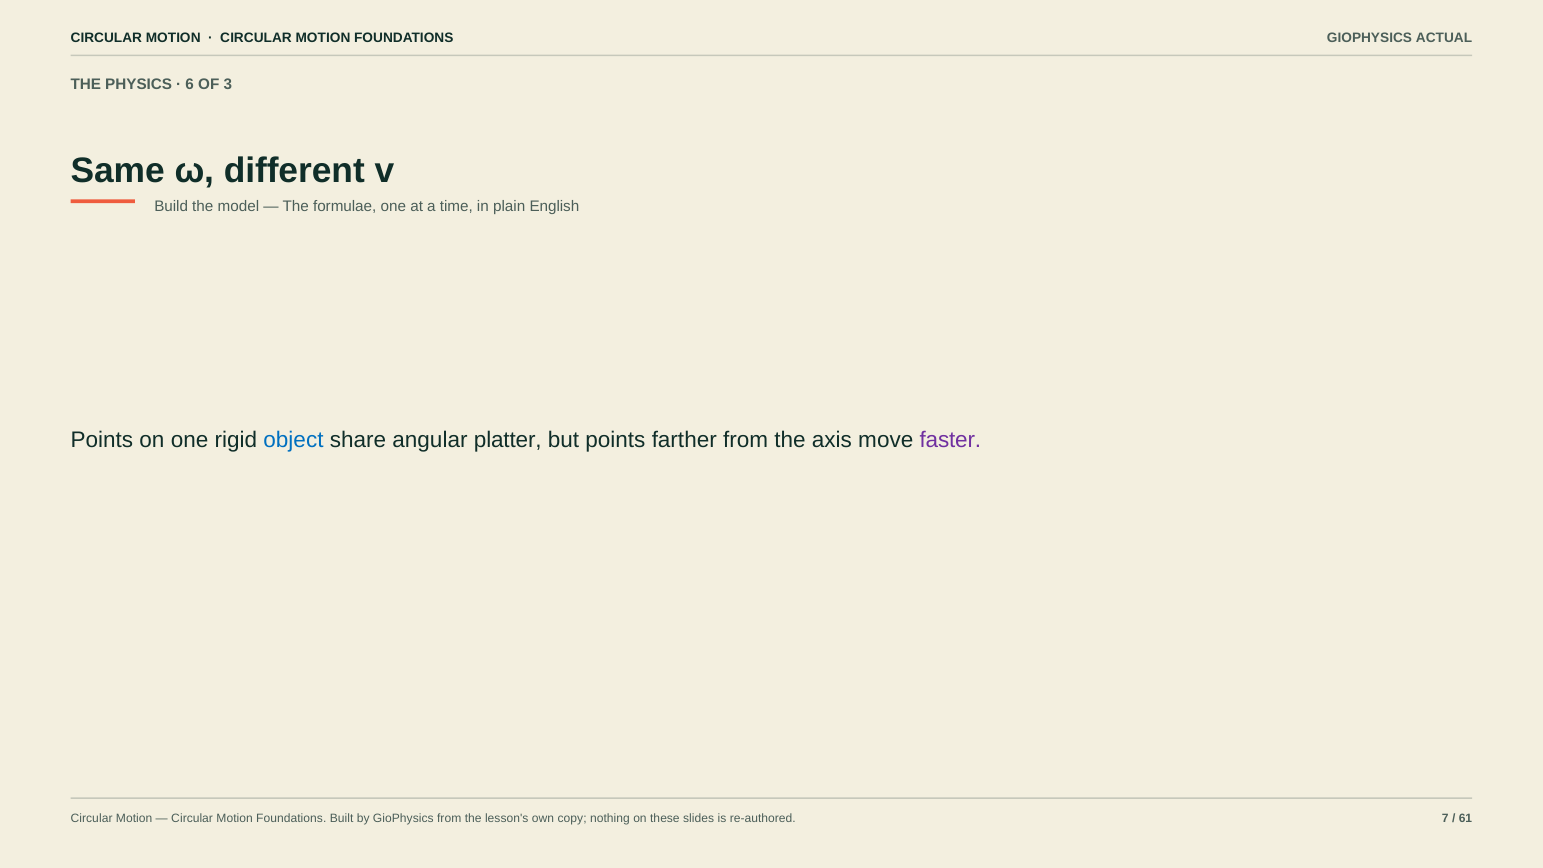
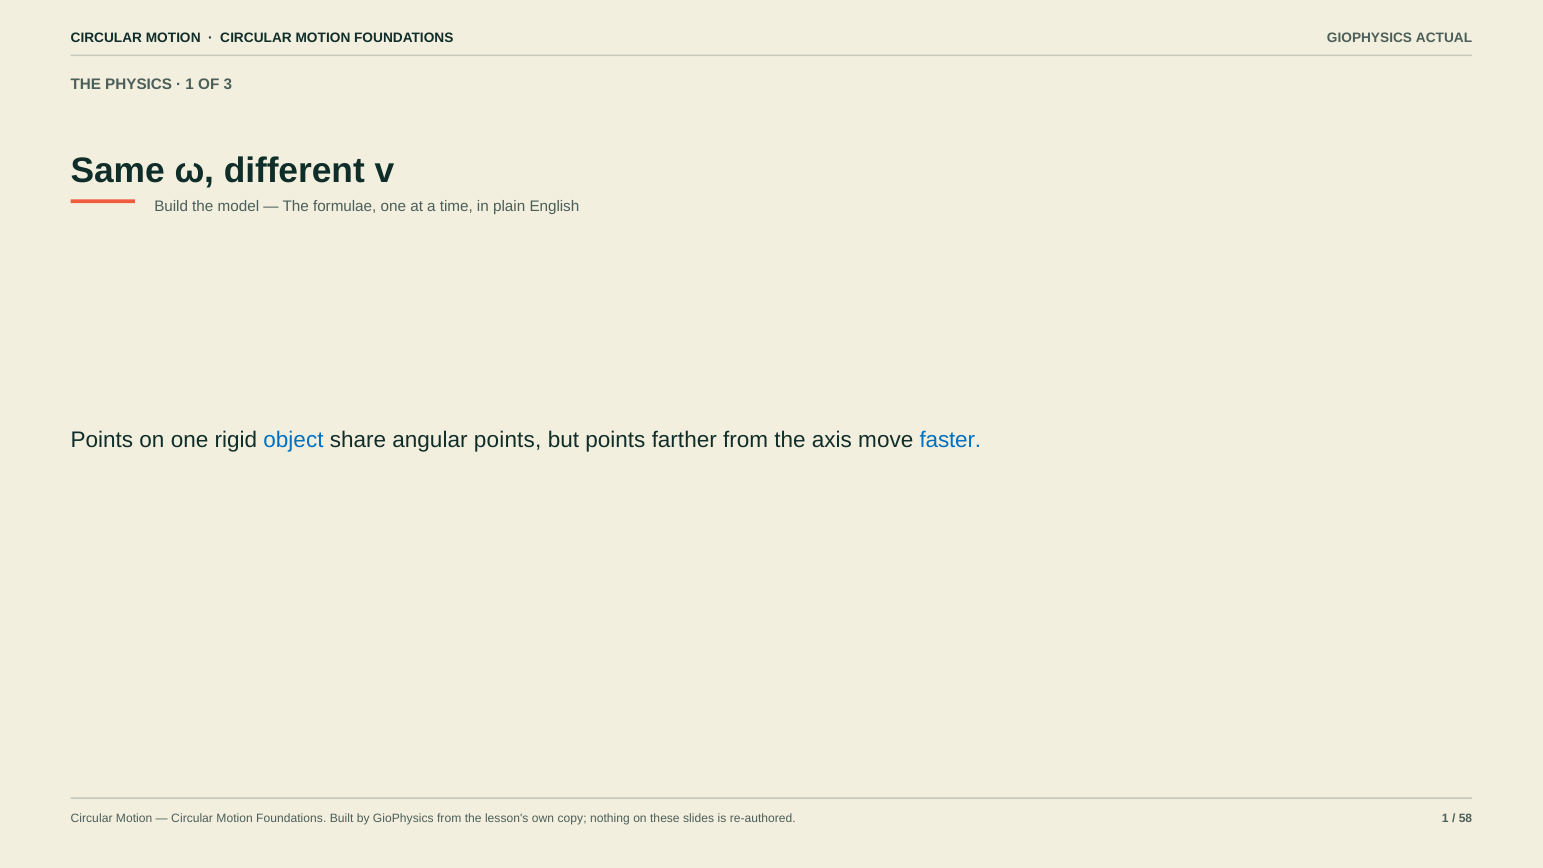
6: 6 -> 1 (190, 84)
angular platter: platter -> points (508, 440)
faster colour: purple -> blue (950, 440)
re-authored 7: 7 -> 1 (1445, 818)
61: 61 -> 58 (1465, 818)
